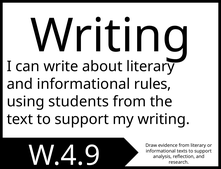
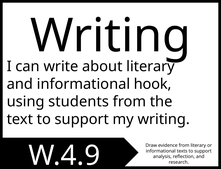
rules: rules -> hook (153, 84)
